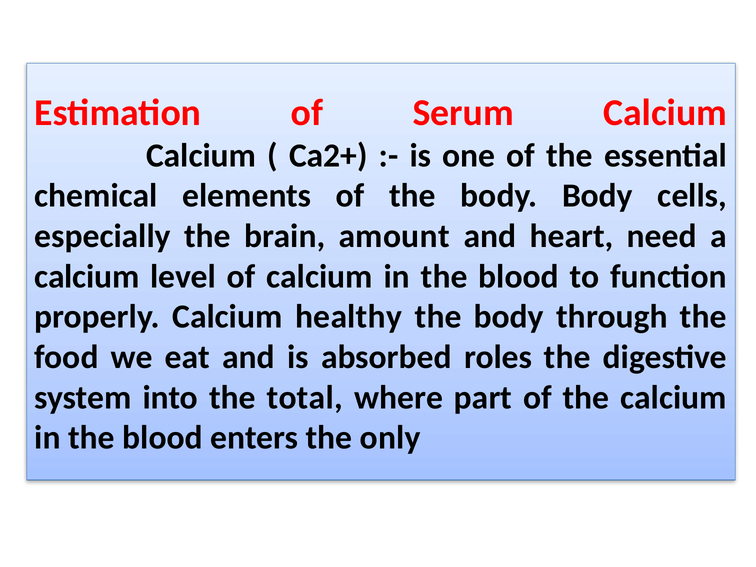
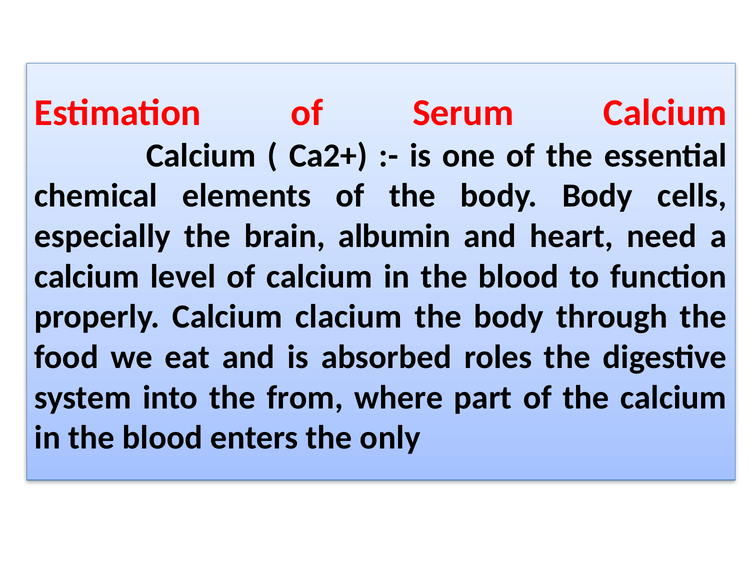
amount: amount -> albumin (394, 236)
healthy: healthy -> clacium (349, 317)
total: total -> from (305, 397)
